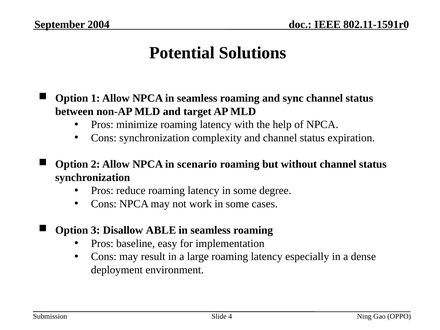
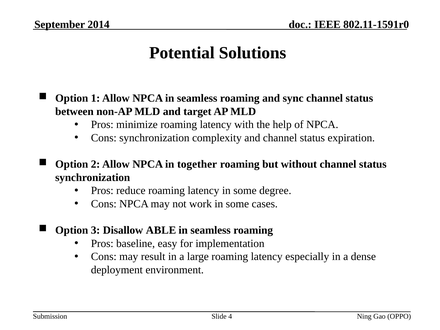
2004: 2004 -> 2014 (99, 24)
scenario: scenario -> together (197, 164)
